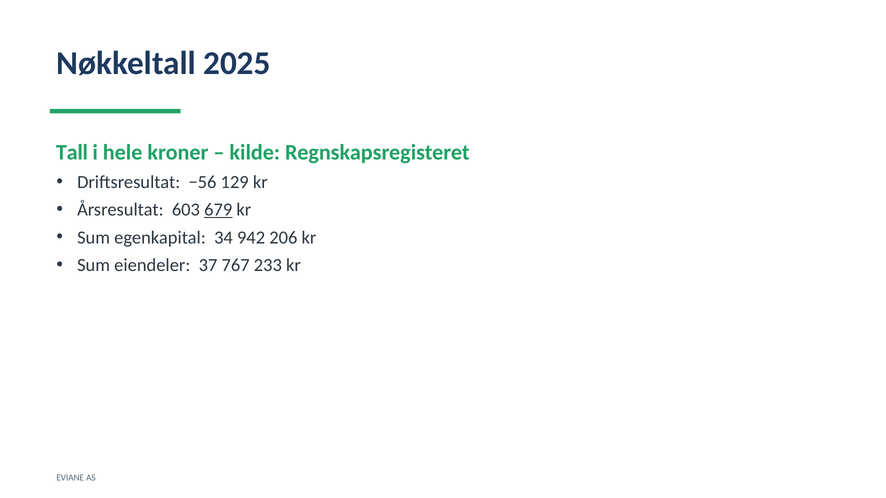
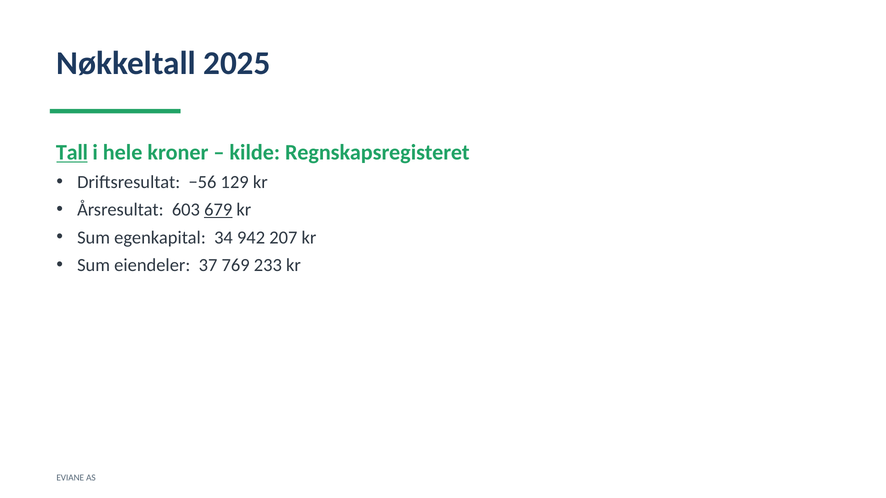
Tall underline: none -> present (72, 153)
206: 206 -> 207 (283, 238)
767: 767 -> 769 (236, 265)
